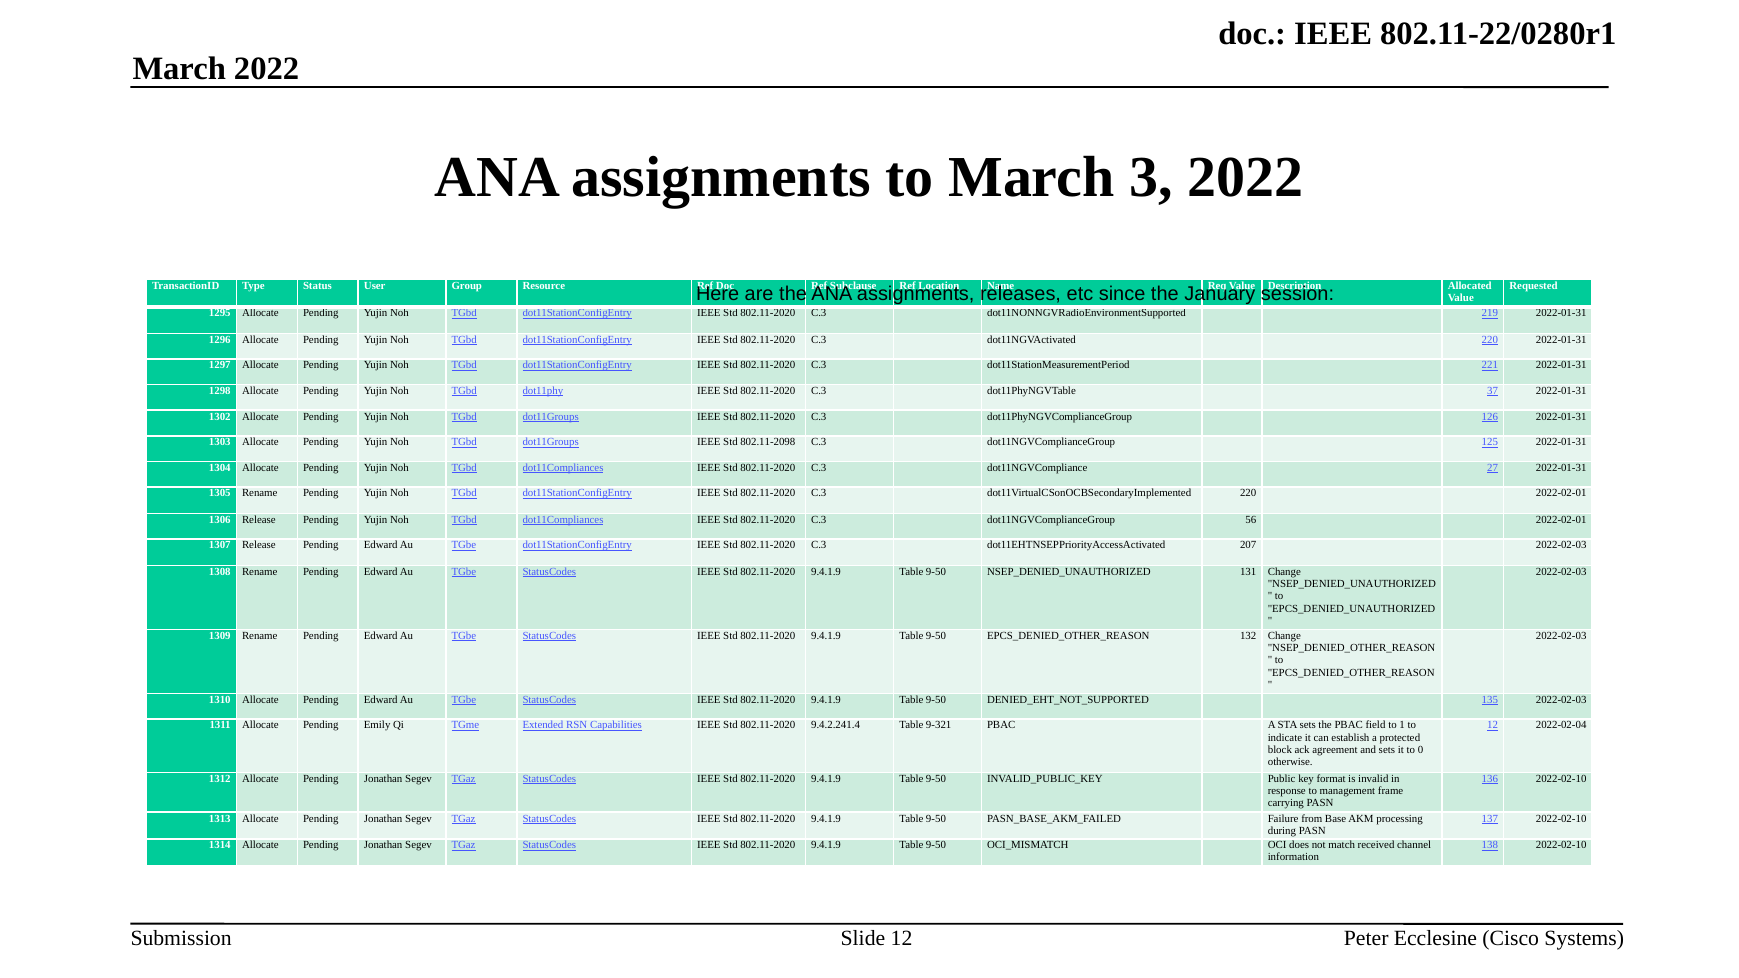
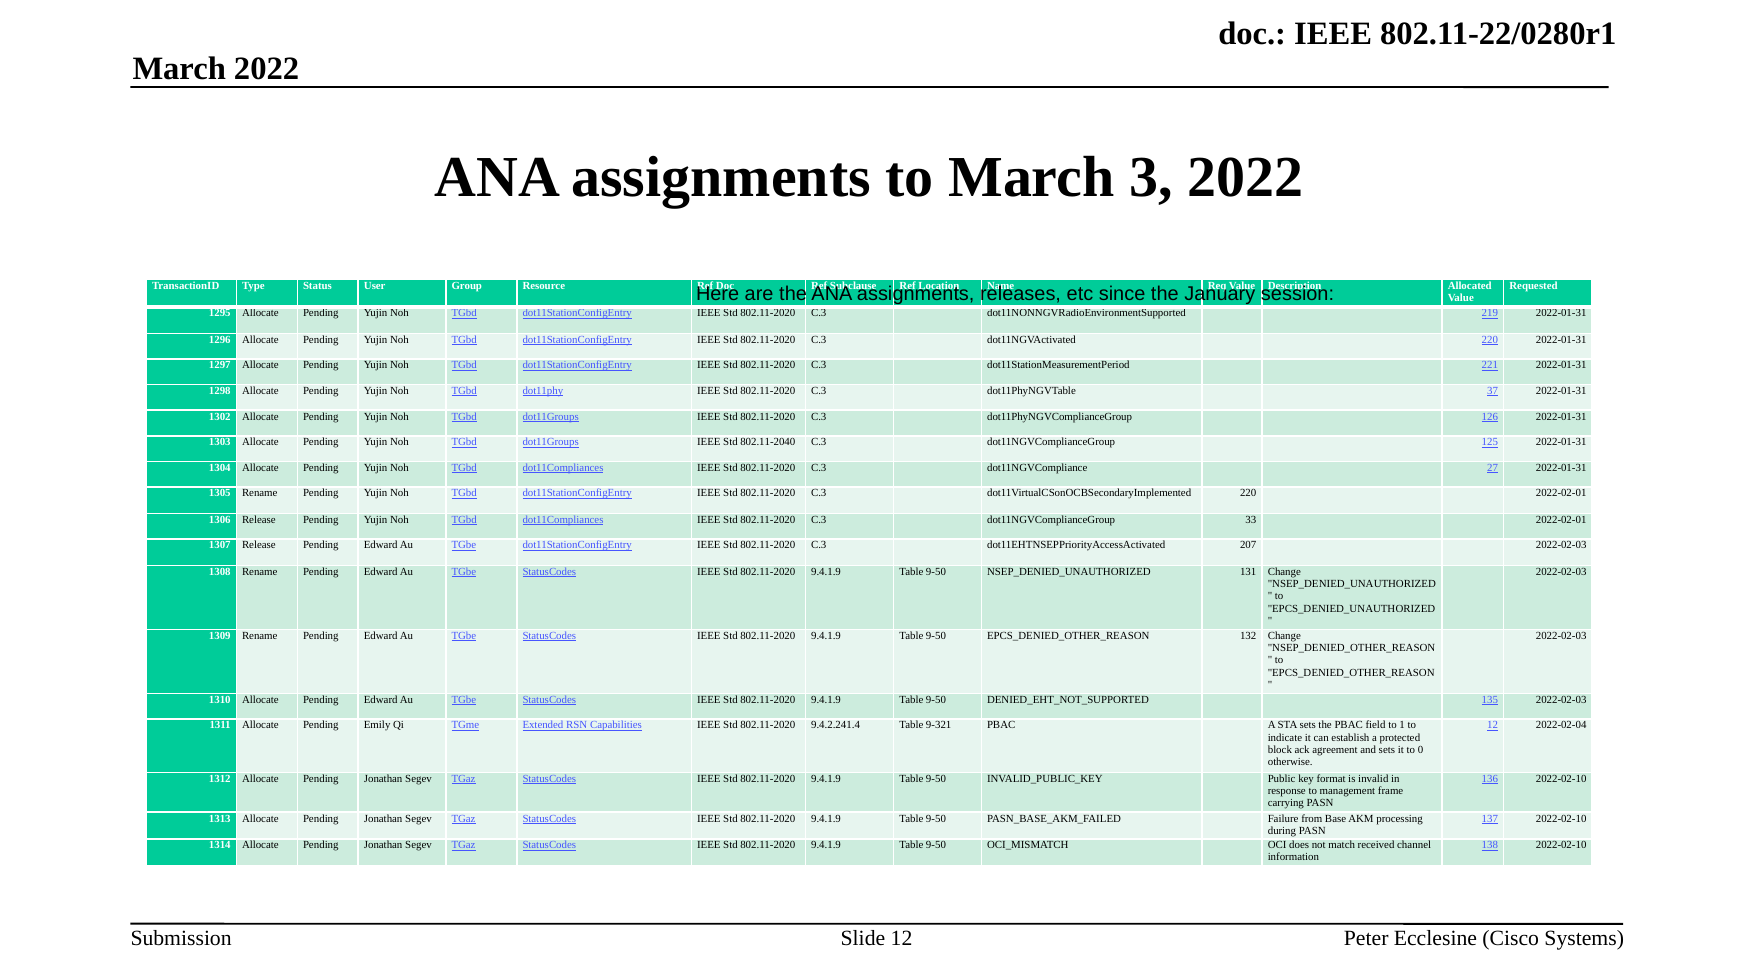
802.11-2098: 802.11-2098 -> 802.11-2040 (768, 442)
56: 56 -> 33 (1251, 520)
